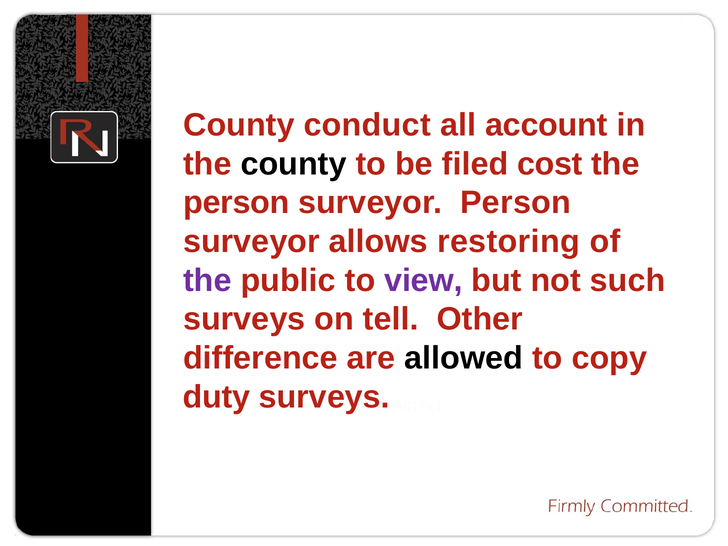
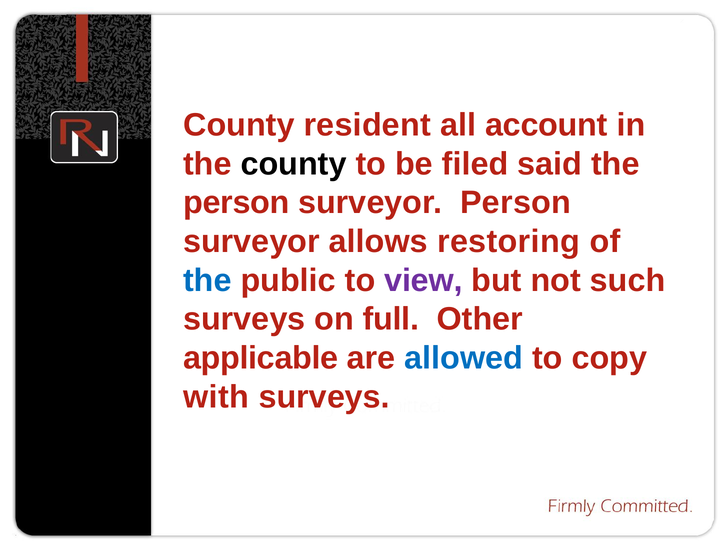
conduct: conduct -> resident (367, 125)
cost: cost -> said (550, 164)
the colour: purple -> blue (207, 280)
tell: tell -> full (391, 319)
difference: difference -> applicable (261, 358)
allowed colour: black -> blue (464, 358)
duty: duty -> with (216, 397)
